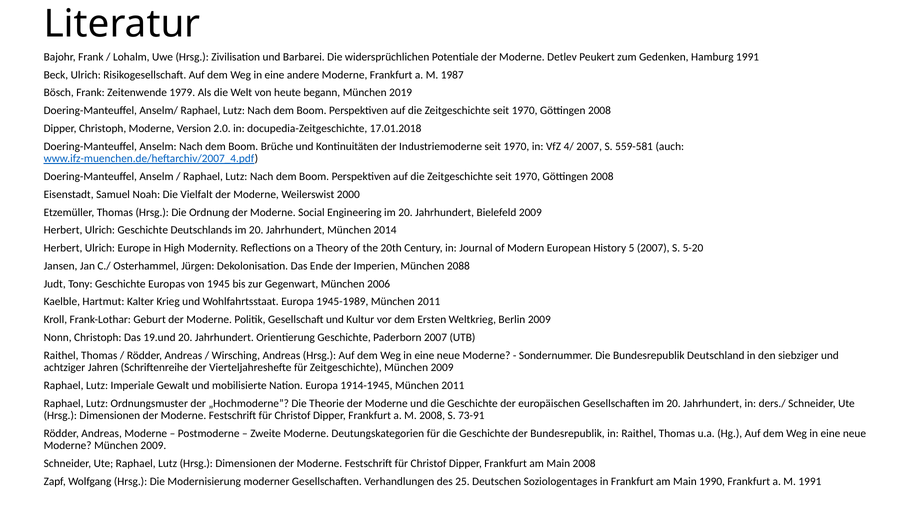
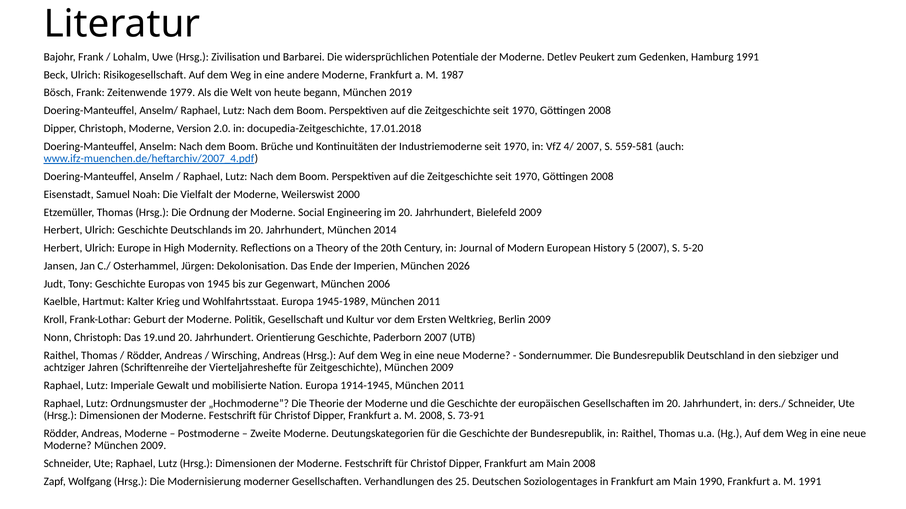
2088: 2088 -> 2026 (458, 266)
